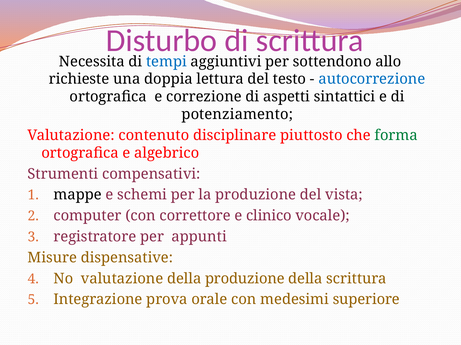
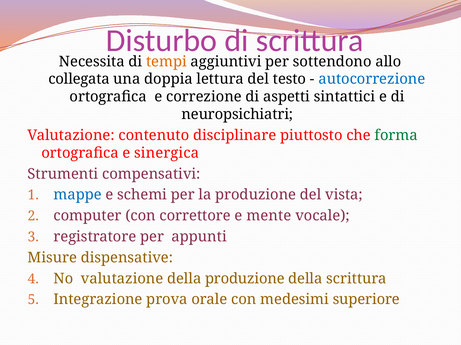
tempi colour: blue -> orange (166, 62)
richieste: richieste -> collegata (79, 79)
potenziamento: potenziamento -> neuropsichiatri (237, 115)
algebrico: algebrico -> sinergica (167, 153)
mappe colour: black -> blue (78, 195)
clinico: clinico -> mente (269, 216)
